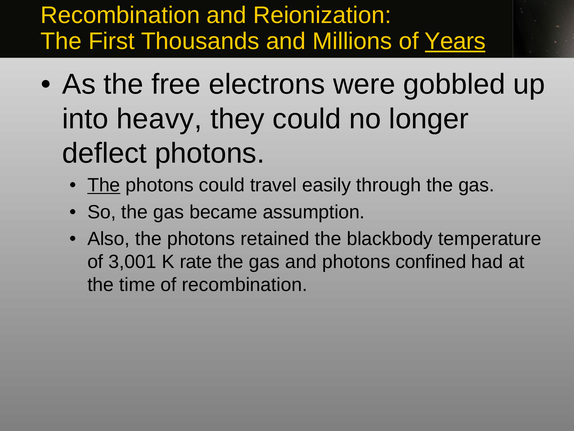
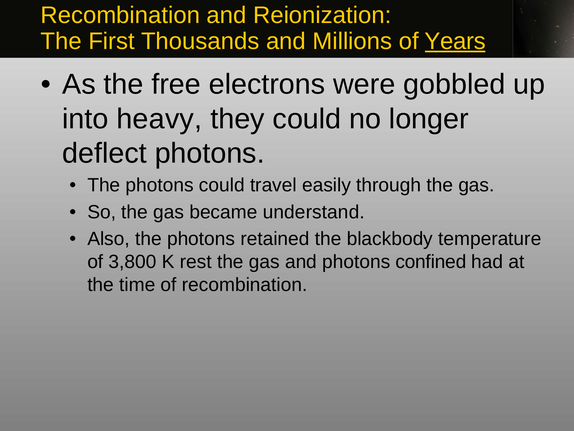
The underline: present -> none (104, 185)
assumption: assumption -> understand (314, 212)
3,001: 3,001 -> 3,800 (133, 262)
rate: rate -> rest (196, 262)
